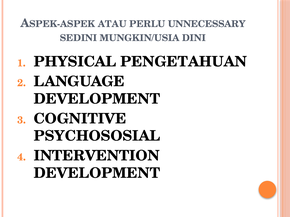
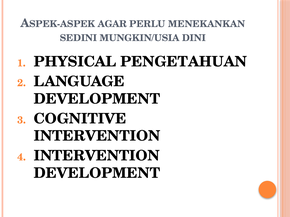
ATAU: ATAU -> AGAR (112, 24)
UNNECESSARY: UNNECESSARY -> MENEKANKAN (207, 24)
PSYCHOSOSIAL: PSYCHOSOSIAL -> INTERVENTION (97, 136)
